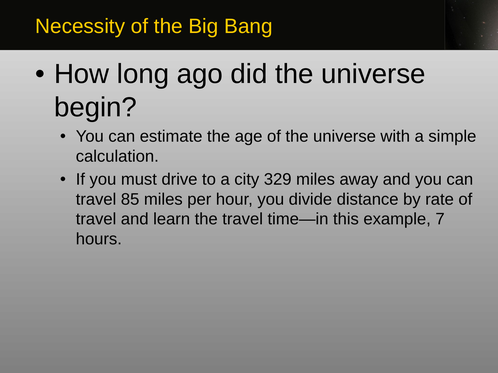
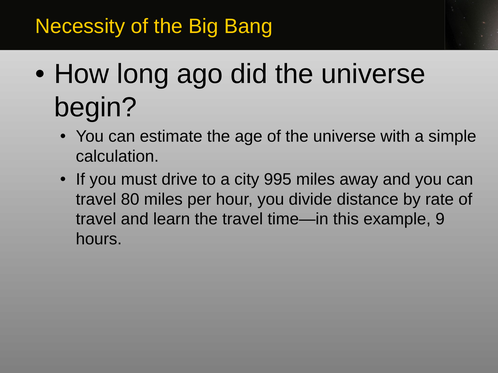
329: 329 -> 995 (278, 180)
85: 85 -> 80 (130, 200)
7: 7 -> 9 (440, 219)
